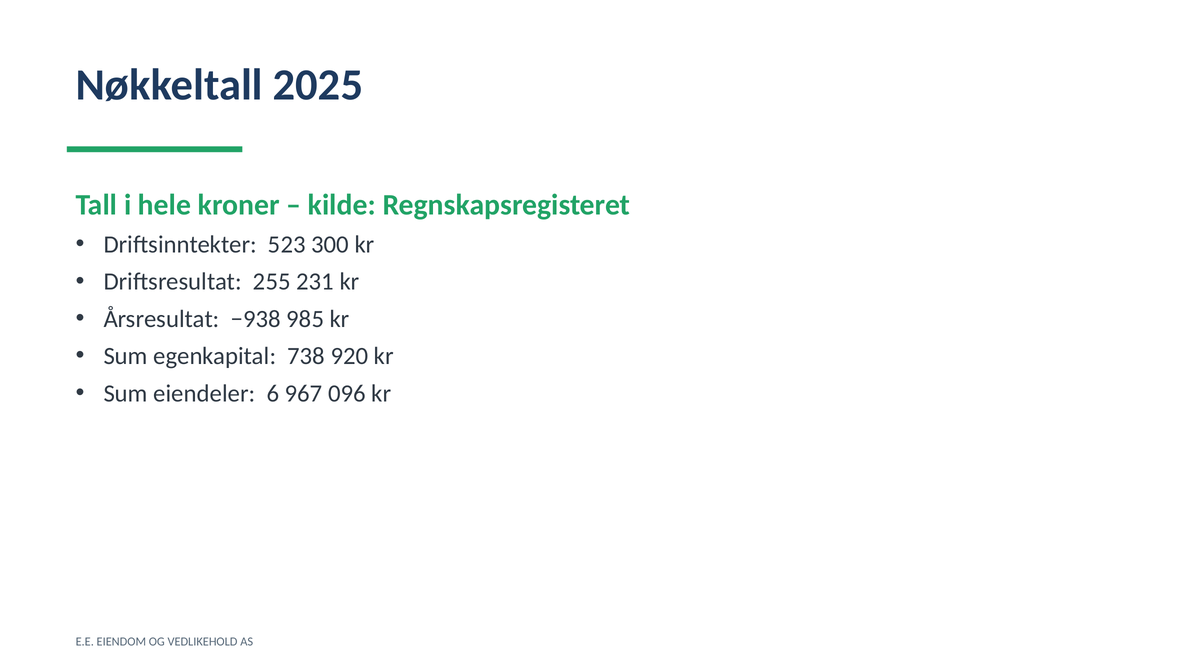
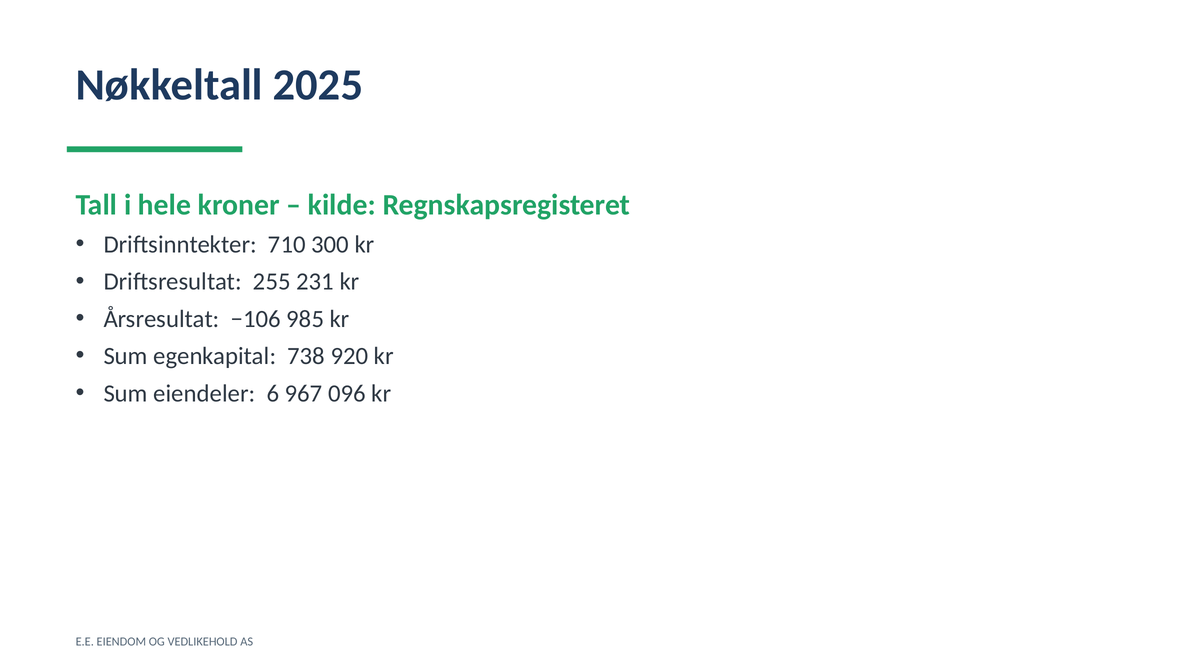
523: 523 -> 710 (287, 244)
−938: −938 -> −106 (256, 319)
